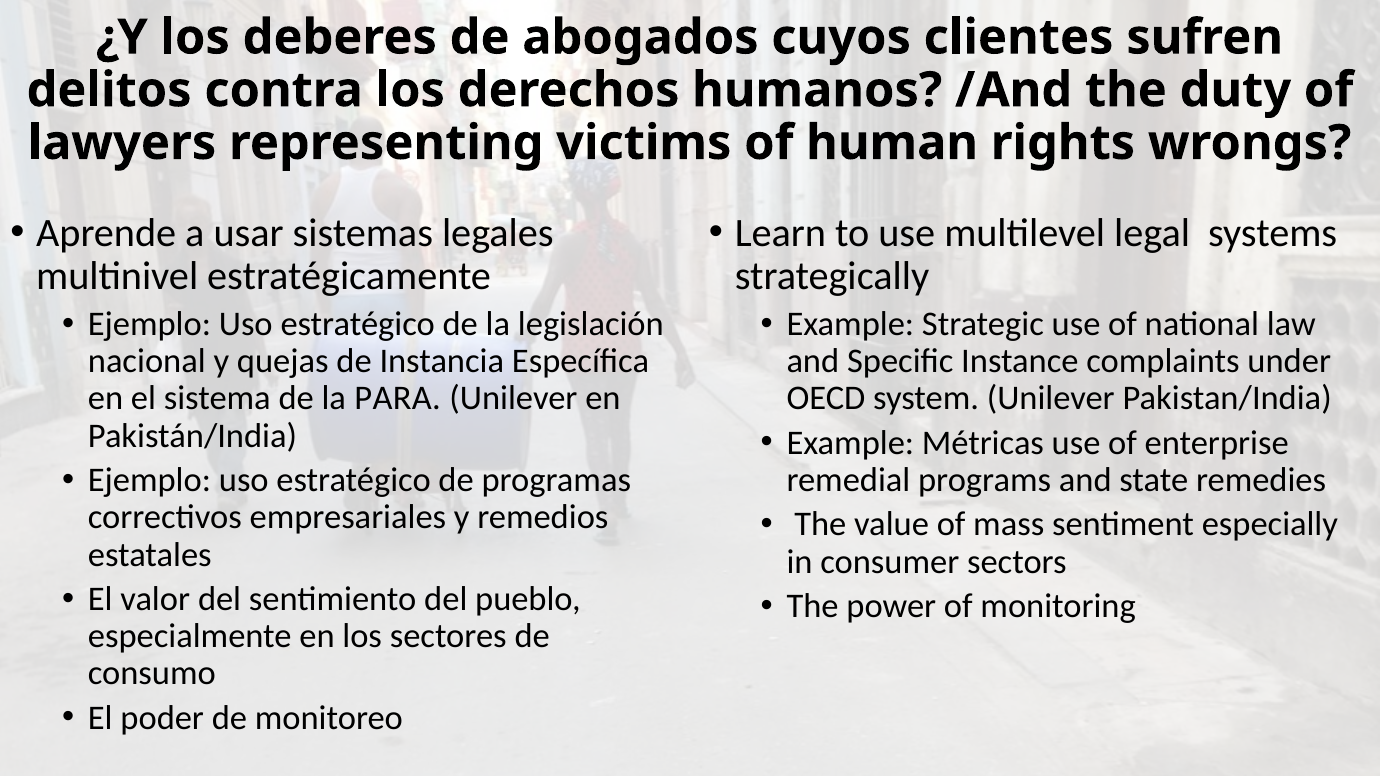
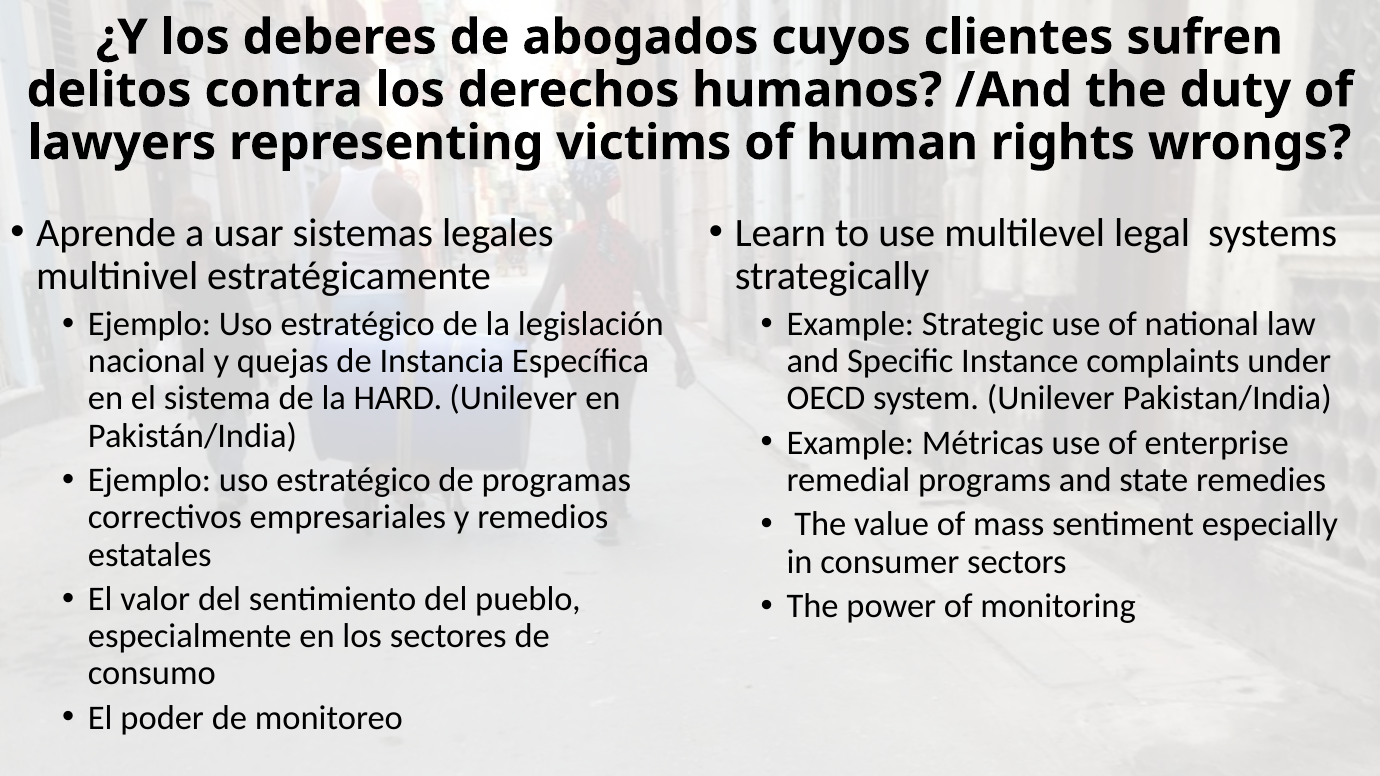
PARA: PARA -> HARD (398, 399)
